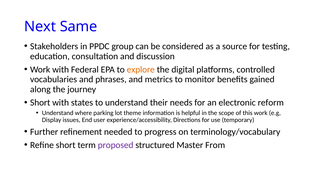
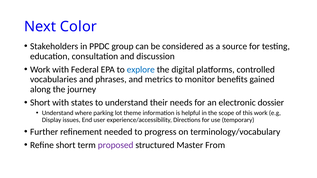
Same: Same -> Color (78, 27)
explore colour: orange -> blue (141, 70)
reform: reform -> dossier (271, 103)
